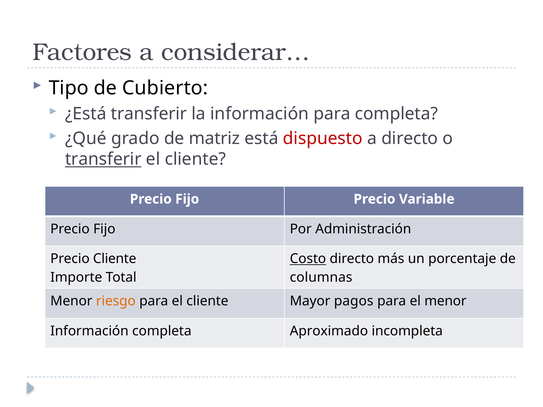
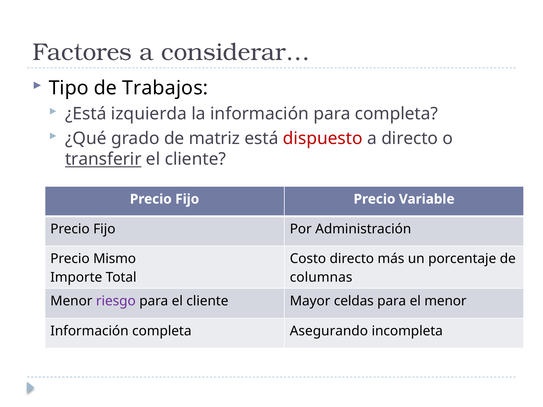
Cubierto: Cubierto -> Trabajos (165, 88)
¿Está transferir: transferir -> izquierda (149, 114)
Precio Cliente: Cliente -> Mismo (115, 259)
Costo underline: present -> none (308, 259)
riesgo colour: orange -> purple (116, 301)
pagos: pagos -> celdas (354, 301)
Aproximado: Aproximado -> Asegurando (329, 331)
